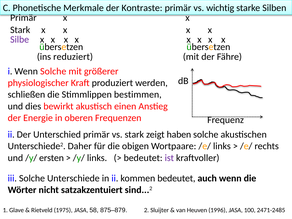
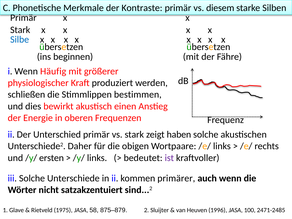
wichtig: wichtig -> diesem (220, 8)
Silbe colour: purple -> blue (20, 40)
reduziert: reduziert -> beginnen (73, 57)
Wenn Solche: Solche -> Häufig (53, 71)
kommen bedeutet: bedeutet -> primärer (176, 178)
